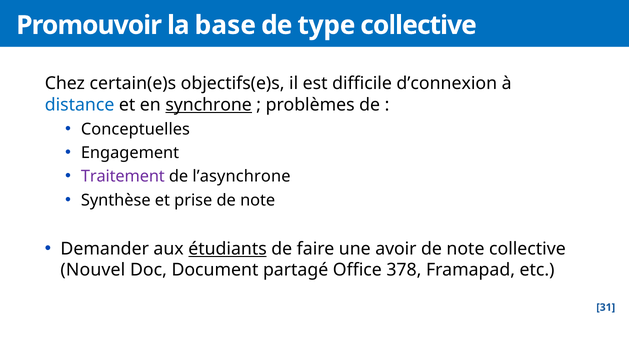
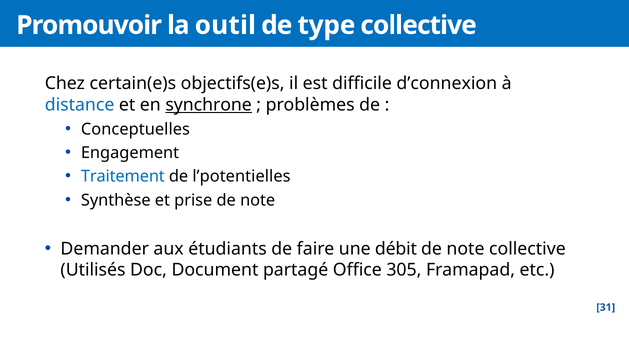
base: base -> outil (225, 25)
Traitement colour: purple -> blue (123, 176)
l’asynchrone: l’asynchrone -> l’potentielles (241, 176)
étudiants underline: present -> none (228, 249)
avoir: avoir -> débit (396, 249)
Nouvel: Nouvel -> Utilisés (93, 270)
378: 378 -> 305 (404, 270)
